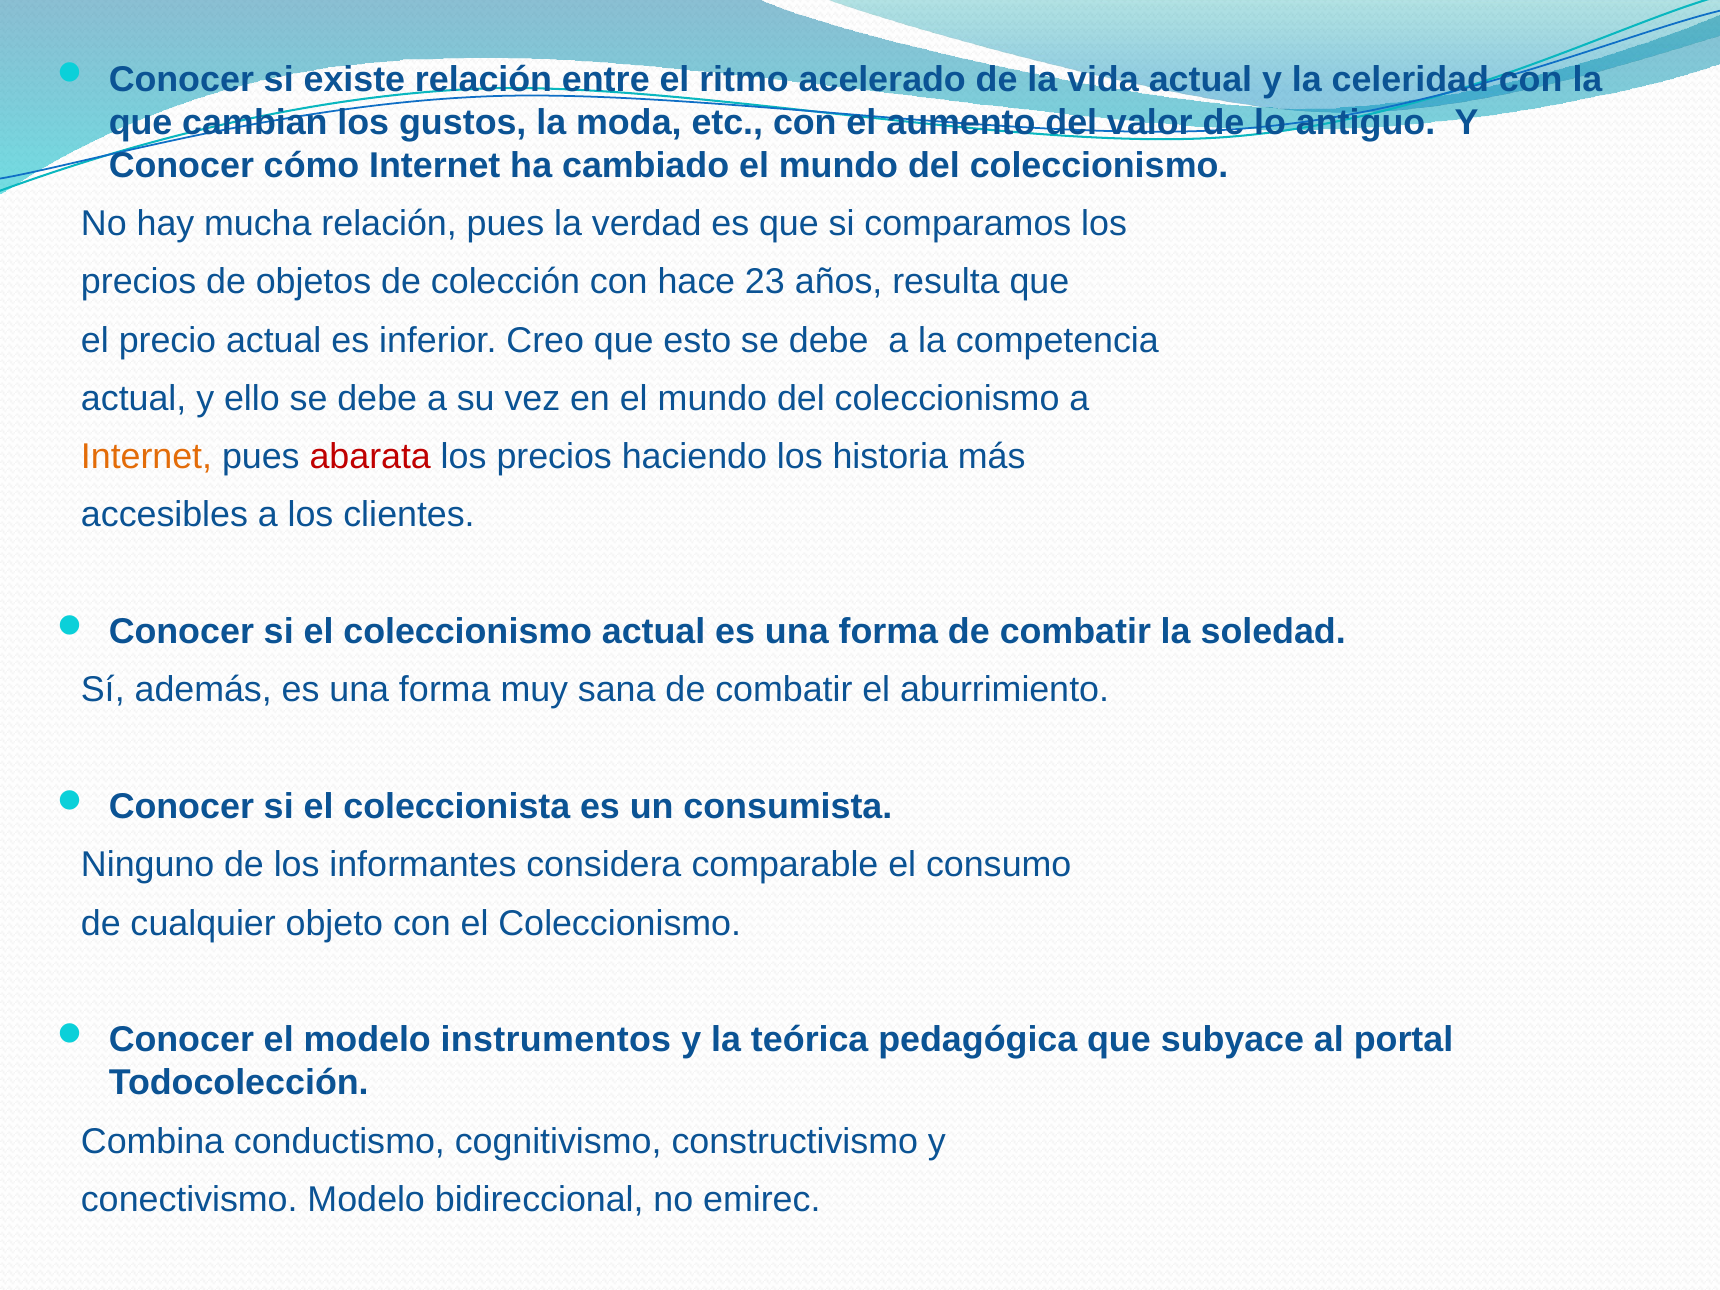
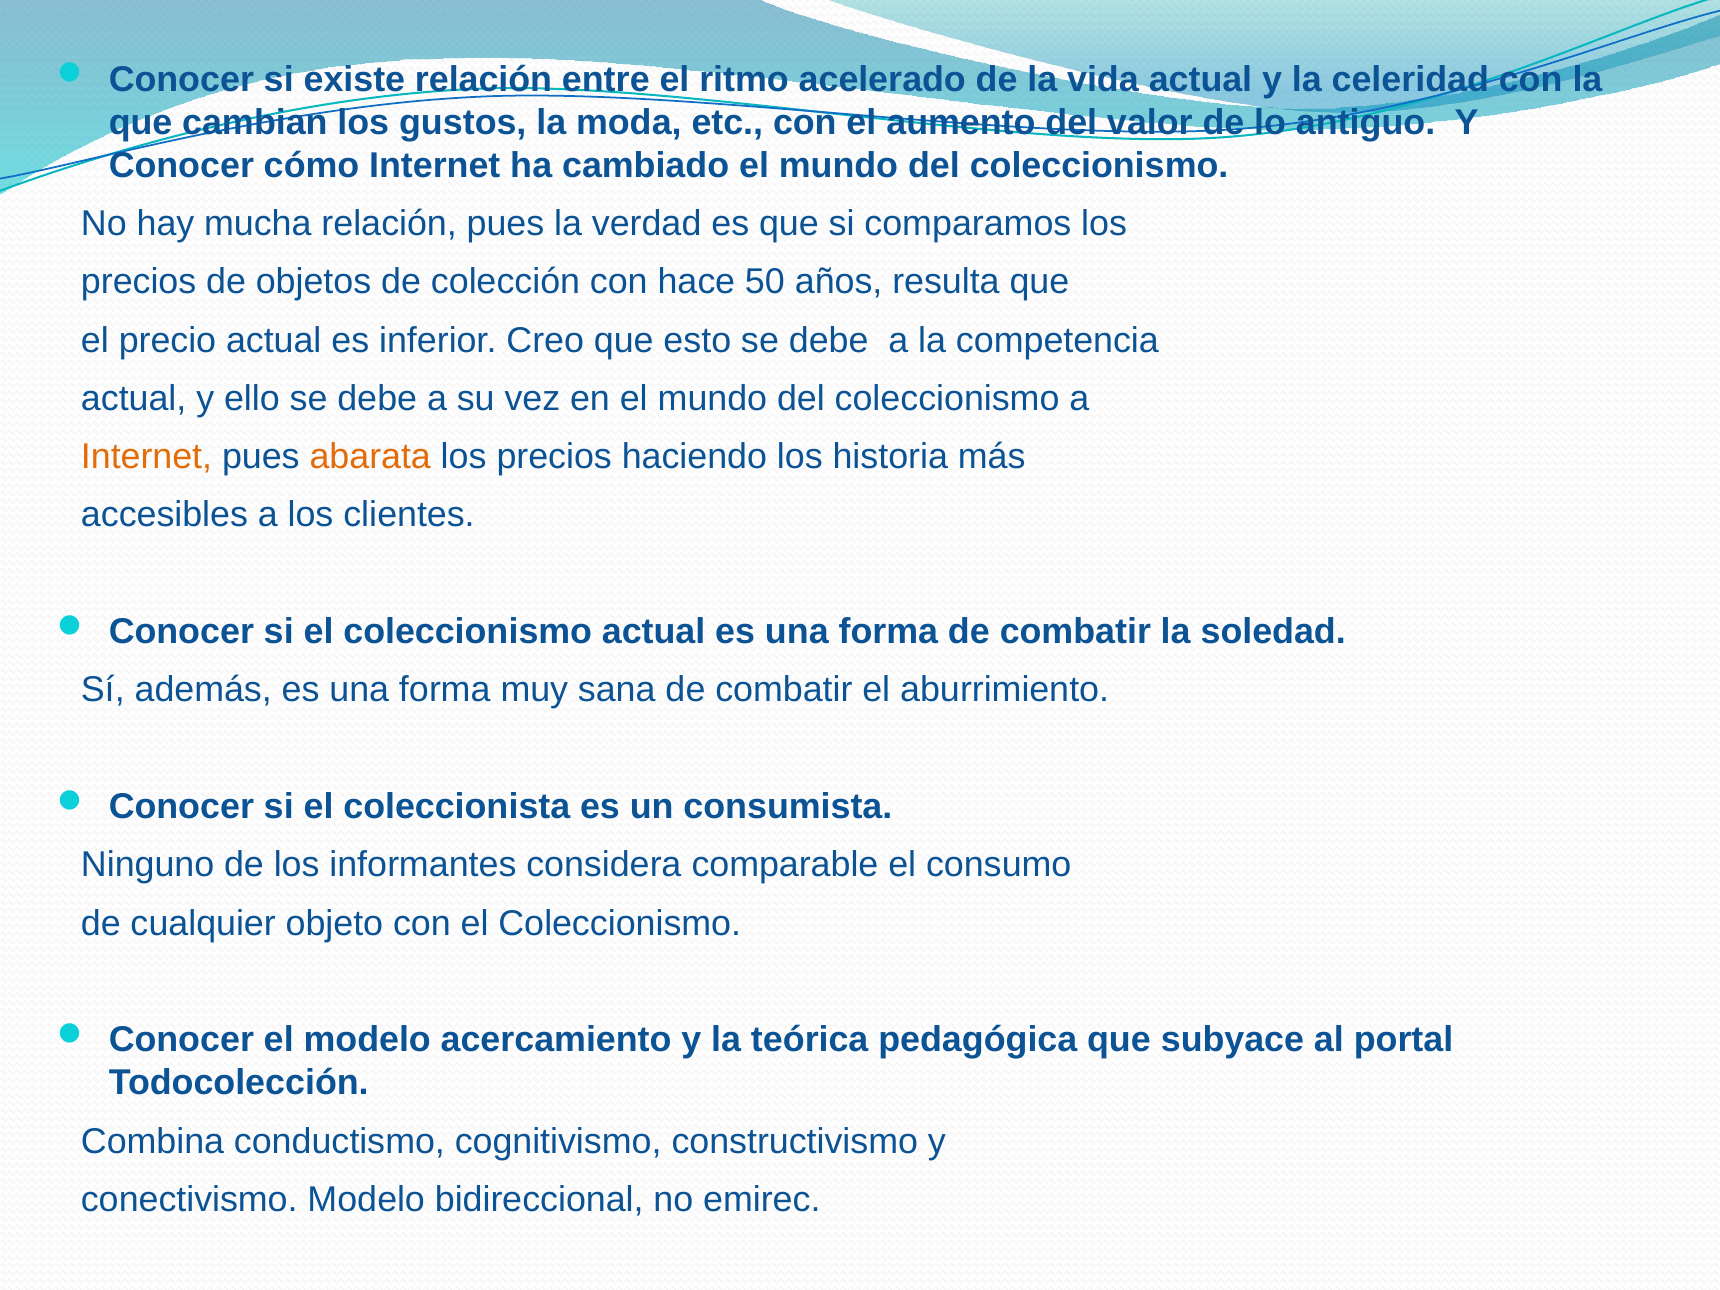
23: 23 -> 50 (765, 282)
abarata colour: red -> orange (370, 457)
instrumentos: instrumentos -> acercamiento (556, 1040)
